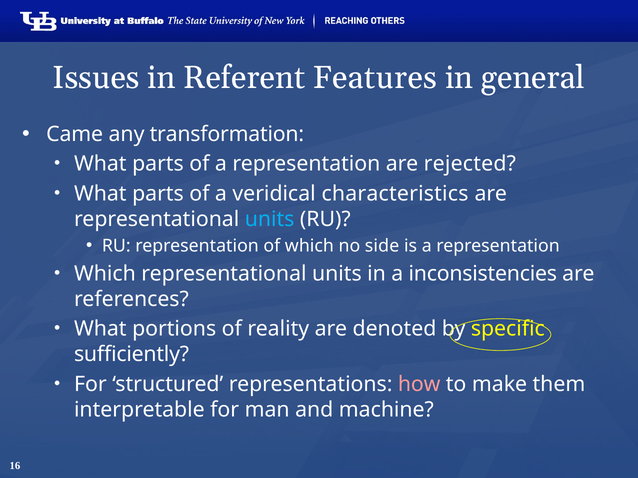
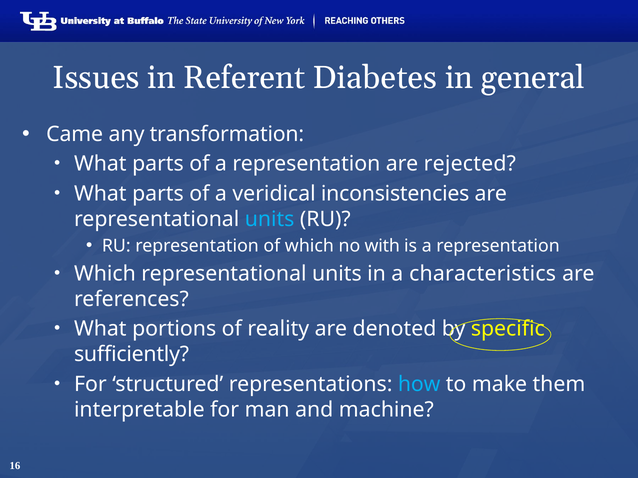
Features: Features -> Diabetes (375, 78)
characteristics: characteristics -> inconsistencies (395, 194)
side: side -> with (382, 246)
inconsistencies: inconsistencies -> characteristics (483, 274)
how colour: pink -> light blue (419, 385)
